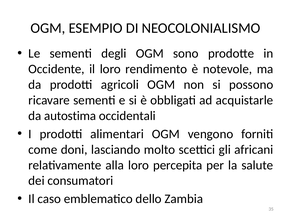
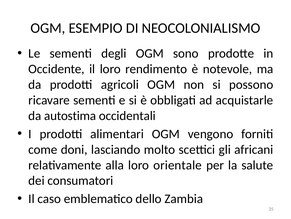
percepita: percepita -> orientale (178, 165)
